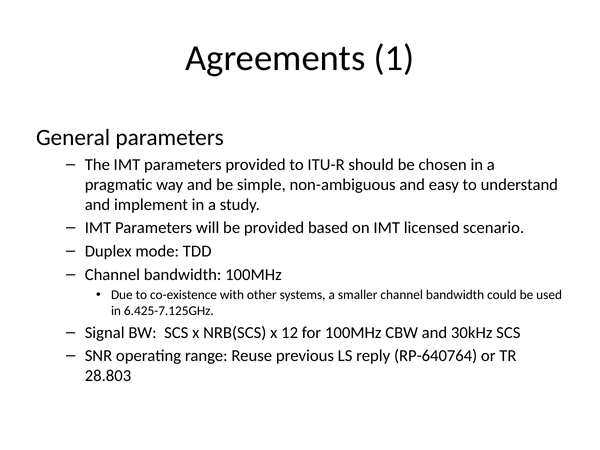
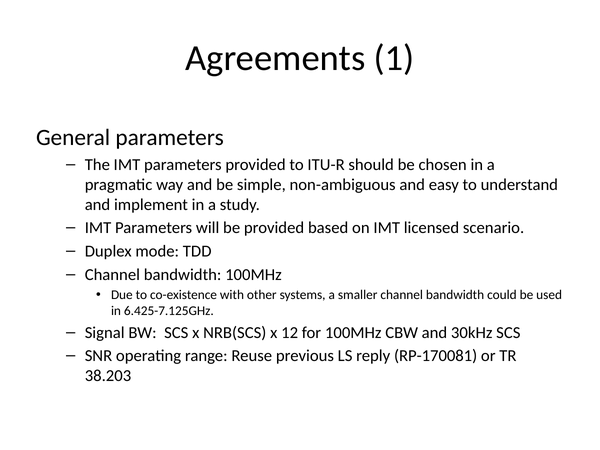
RP-640764: RP-640764 -> RP-170081 (436, 356)
28.803: 28.803 -> 38.203 (108, 376)
